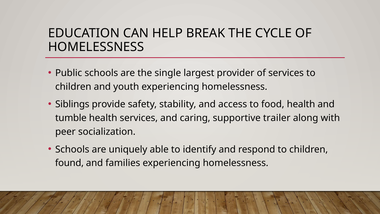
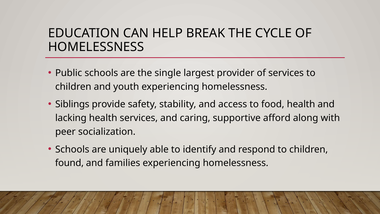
tumble: tumble -> lacking (71, 118)
trailer: trailer -> afford (277, 118)
